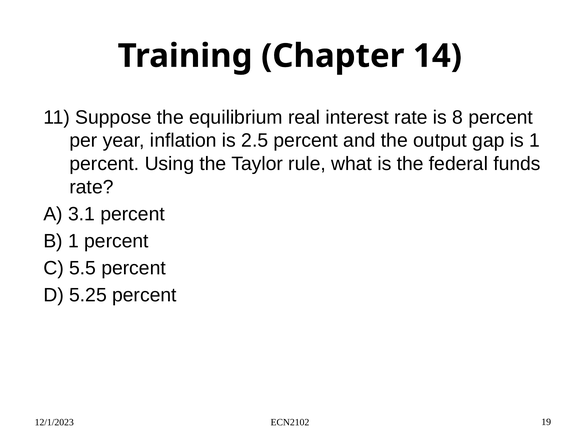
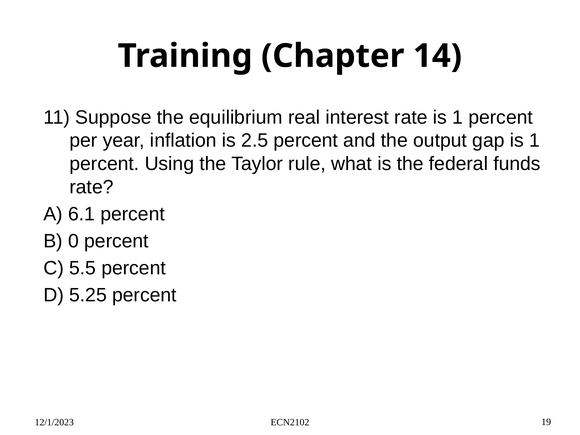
rate is 8: 8 -> 1 (458, 117)
3.1: 3.1 -> 6.1 (82, 214)
B 1: 1 -> 0 (73, 241)
